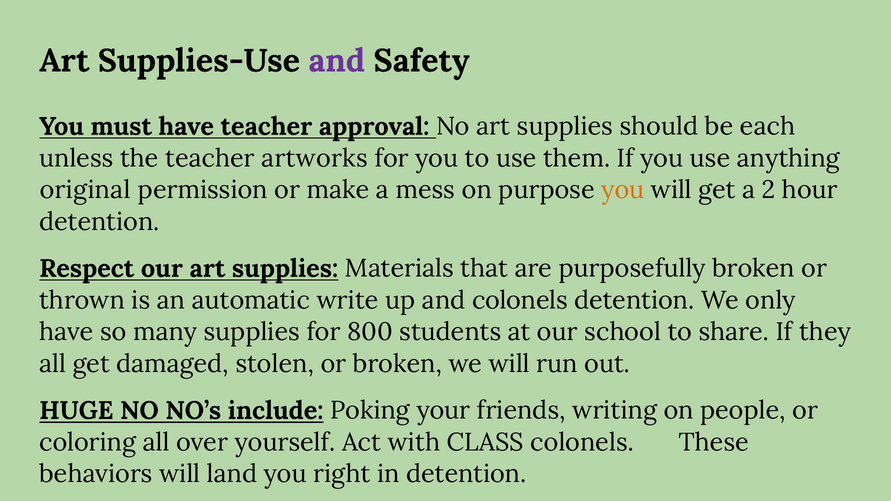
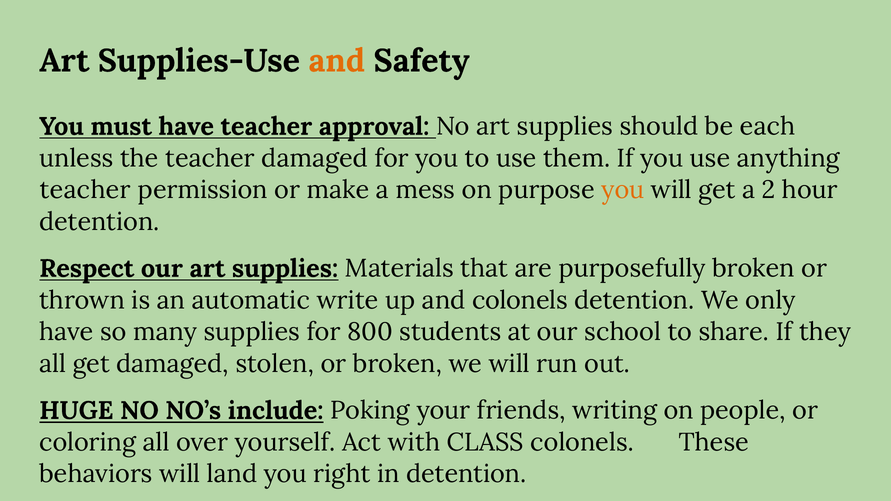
and colour: purple -> orange (337, 61)
teacher artworks: artworks -> damaged (315, 158)
original: original -> teacher (85, 190)
